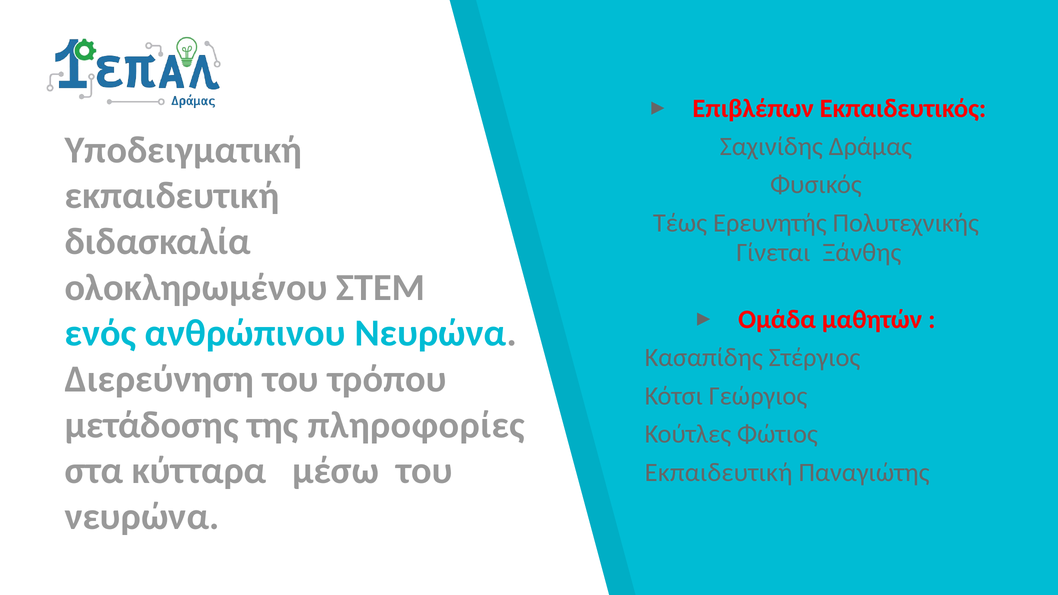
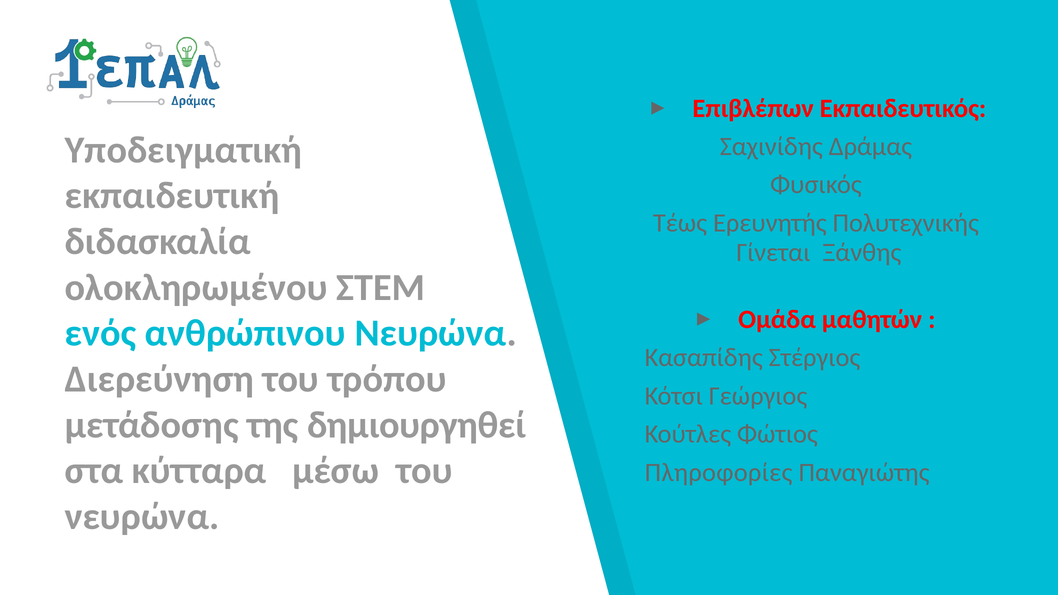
πληροφορίες: πληροφορίες -> δημιουργηθεί (417, 425)
Εκπαιδευτική: Εκπαιδευτική -> Πληροφορίες (719, 472)
